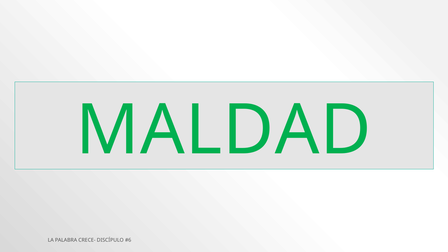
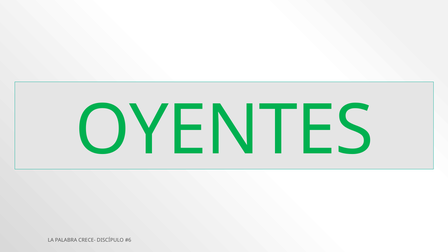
MALDAD: MALDAD -> OYENTES (224, 130)
